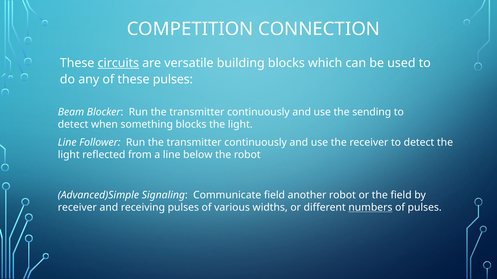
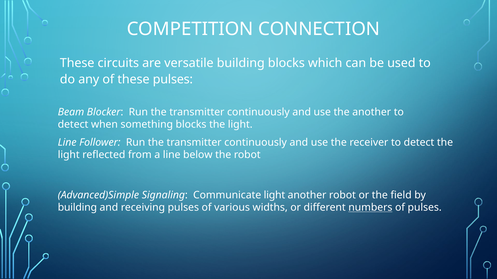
circuits underline: present -> none (118, 63)
the sending: sending -> another (372, 112)
Communicate field: field -> light (274, 195)
receiver: receiver -> building (77, 208)
